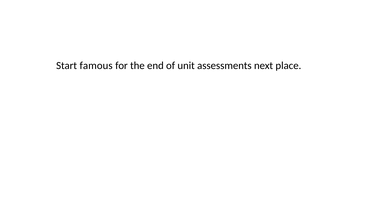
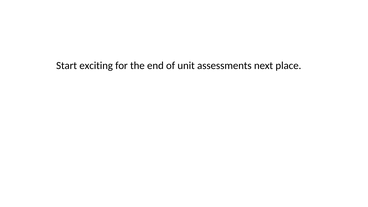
famous: famous -> exciting (96, 65)
